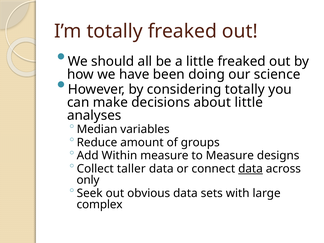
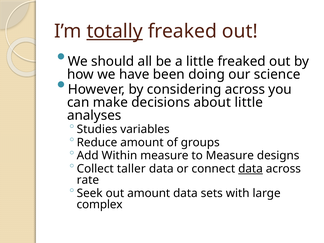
totally underline: none -> present (115, 31)
considering totally: totally -> across (245, 89)
Median: Median -> Studies (97, 129)
only: only -> rate (88, 180)
out obvious: obvious -> amount (149, 193)
